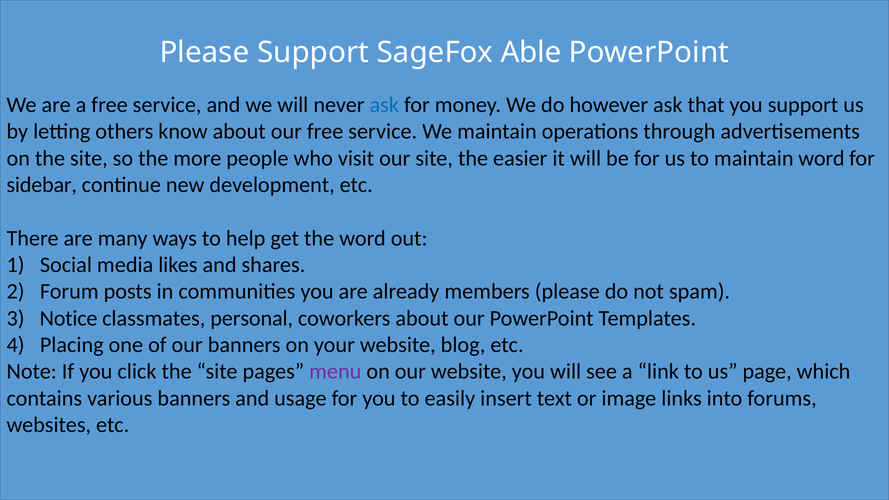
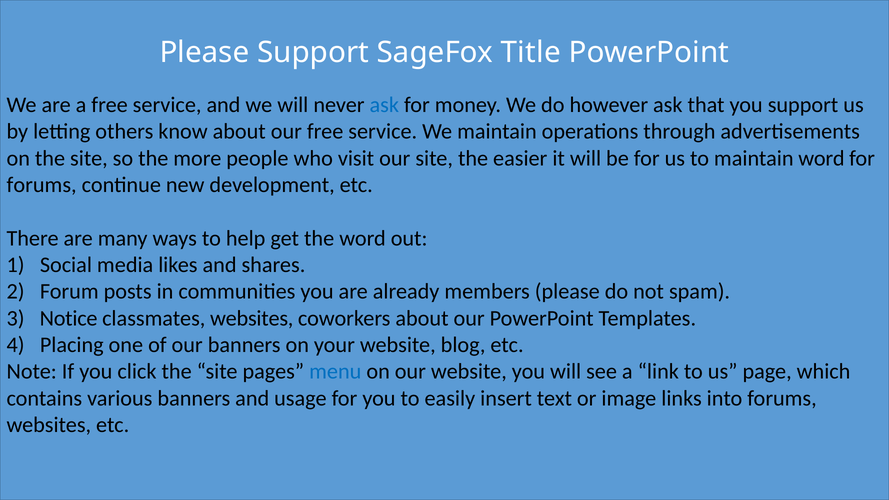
Able: Able -> Title (531, 52)
sidebar: sidebar -> forums (42, 185)
classmates personal: personal -> websites (252, 318)
menu colour: purple -> blue (335, 372)
